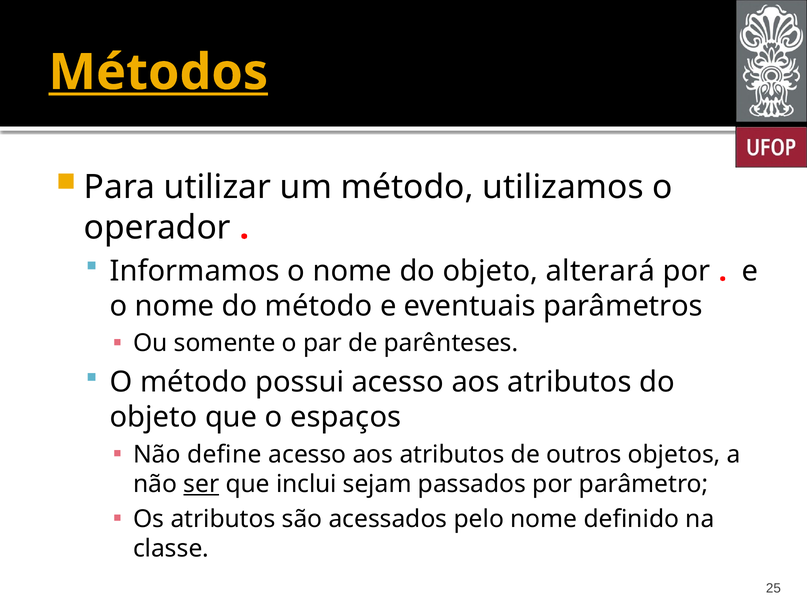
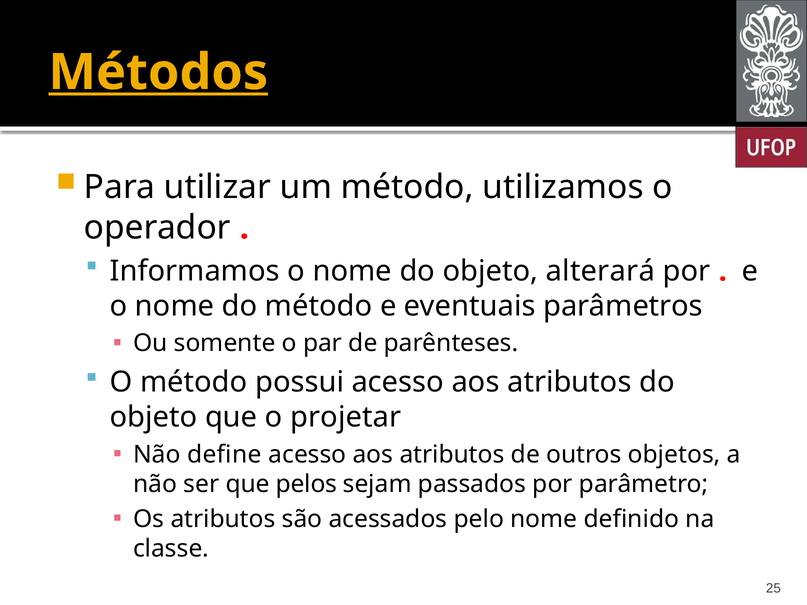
espaços: espaços -> projetar (346, 417)
ser underline: present -> none (201, 484)
inclui: inclui -> pelos (306, 484)
